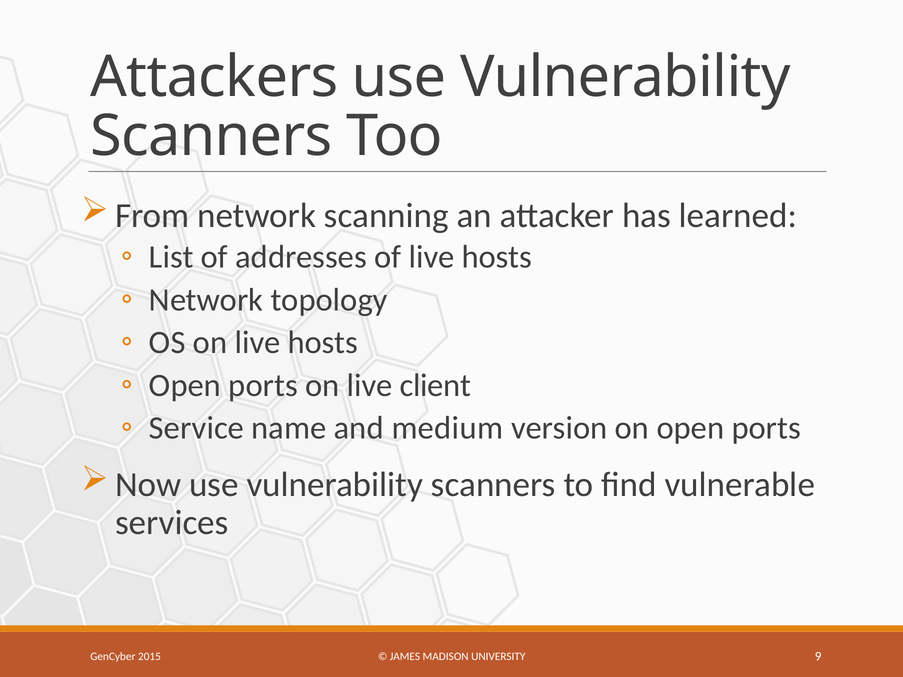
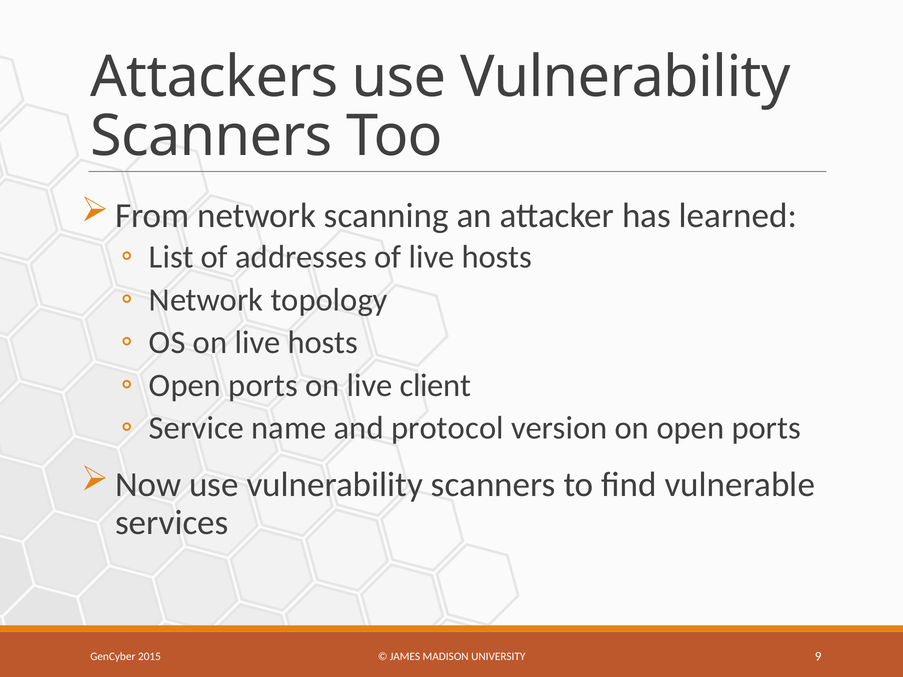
medium: medium -> protocol (447, 428)
